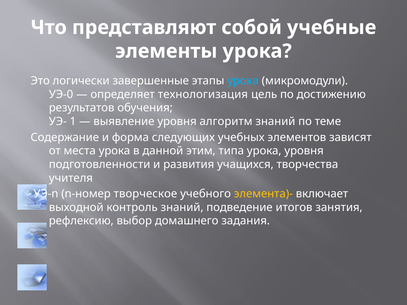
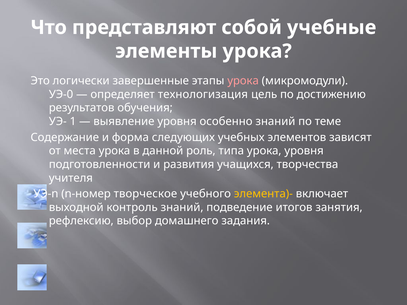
урока colour: light blue -> pink (243, 81)
алгоритм: алгоритм -> особенно (226, 122)
этим: этим -> роль (201, 151)
